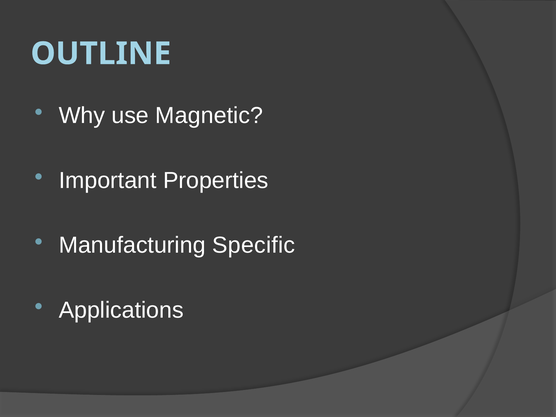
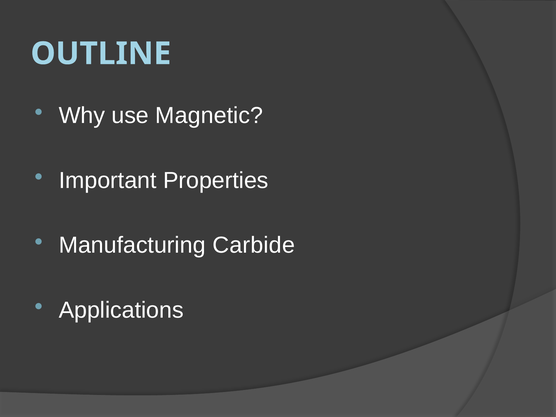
Specific: Specific -> Carbide (254, 245)
